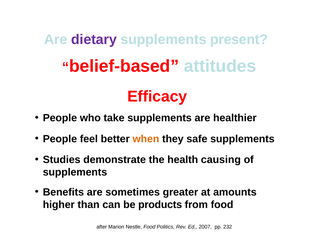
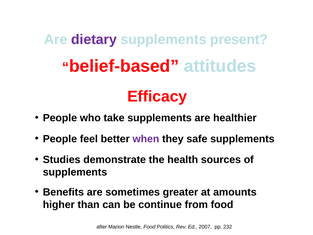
when colour: orange -> purple (146, 139)
causing: causing -> sources (221, 160)
products: products -> continue (160, 204)
